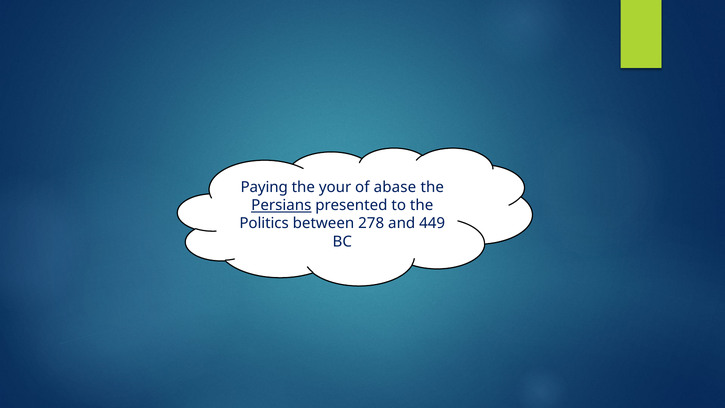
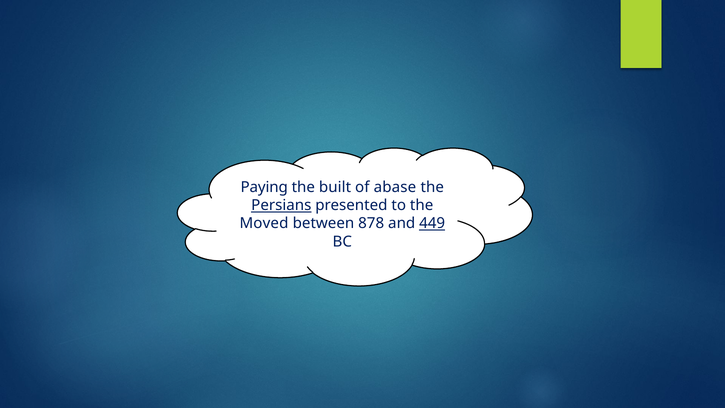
your: your -> built (335, 187)
Politics: Politics -> Moved (264, 223)
278: 278 -> 878 (371, 223)
449 underline: none -> present (432, 223)
